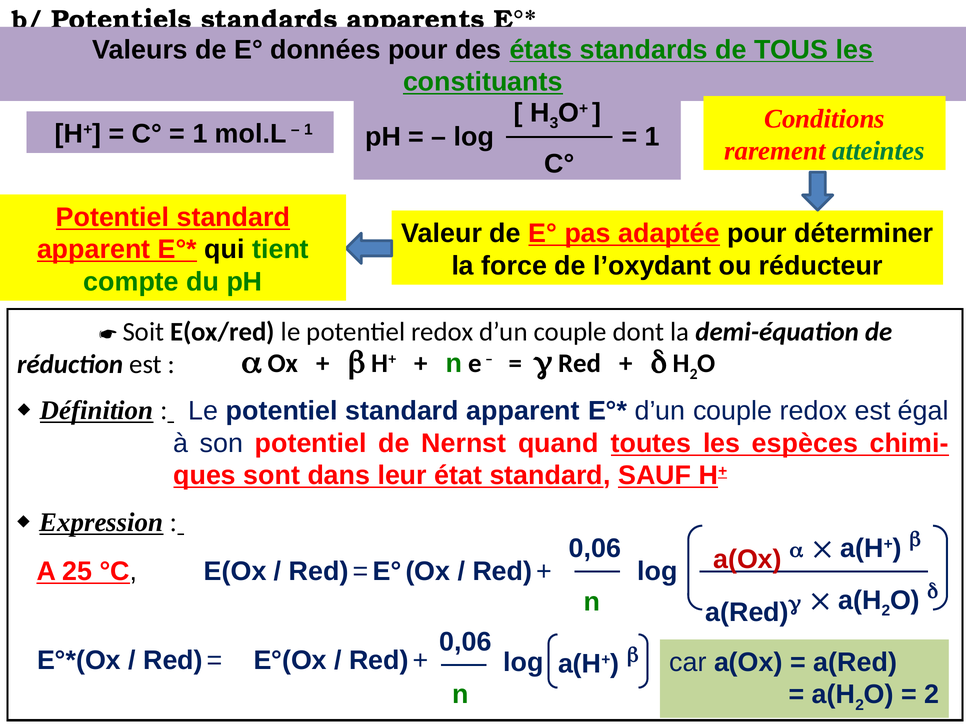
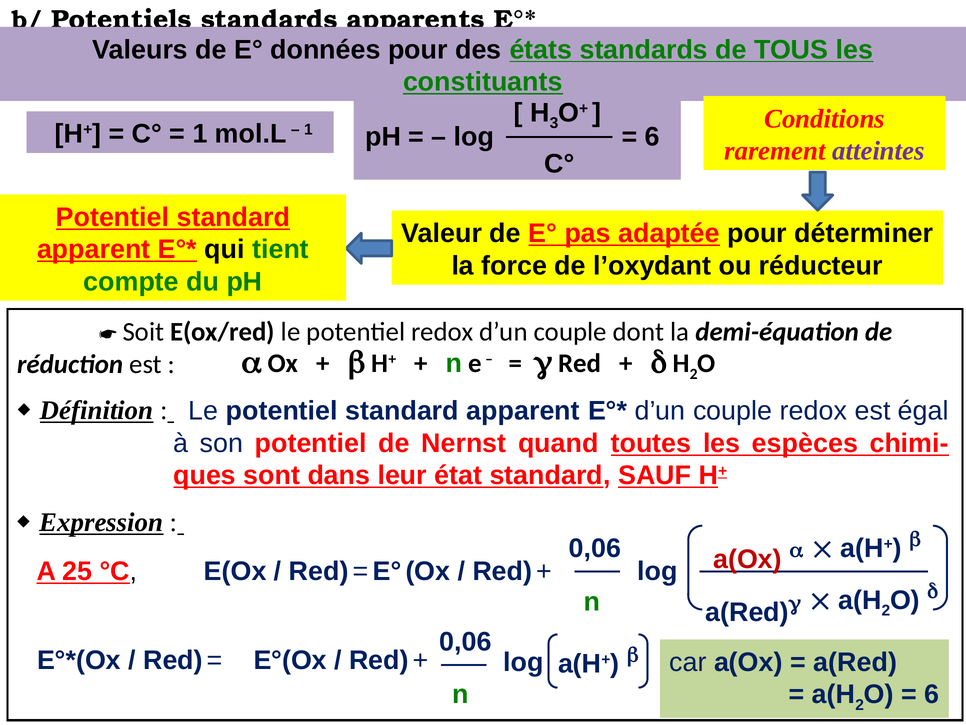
1: 1 -> 6 (652, 137)
atteintes colour: green -> purple (879, 151)
2: 2 -> 6 (932, 694)
